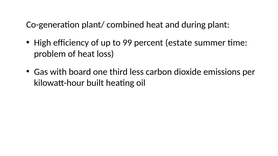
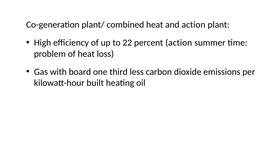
and during: during -> action (193, 25)
99: 99 -> 22 (127, 43)
percent estate: estate -> action (179, 43)
